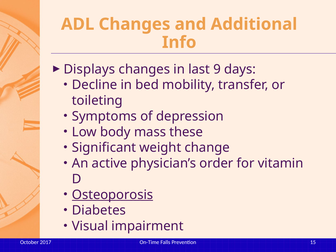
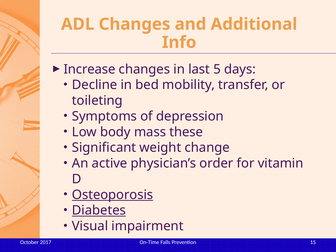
Displays: Displays -> Increase (90, 69)
9: 9 -> 5 (217, 69)
Diabetes underline: none -> present (99, 210)
